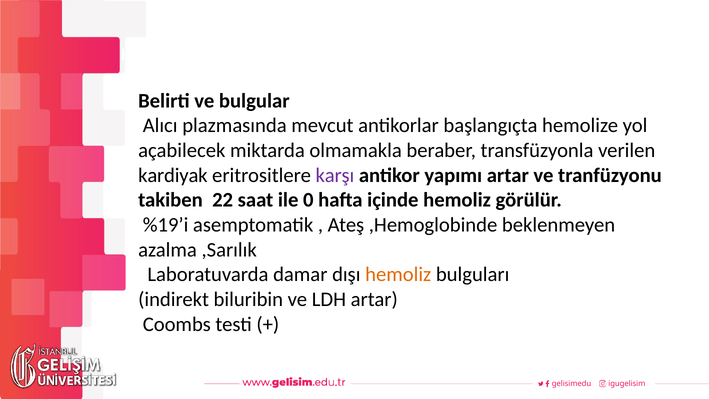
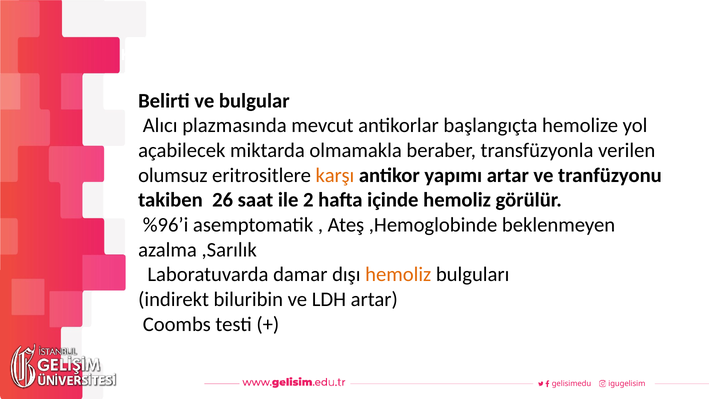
kardiyak: kardiyak -> olumsuz (173, 175)
karşı colour: purple -> orange (335, 175)
22: 22 -> 26 (223, 200)
0: 0 -> 2 (308, 200)
%19’i: %19’i -> %96’i (166, 225)
